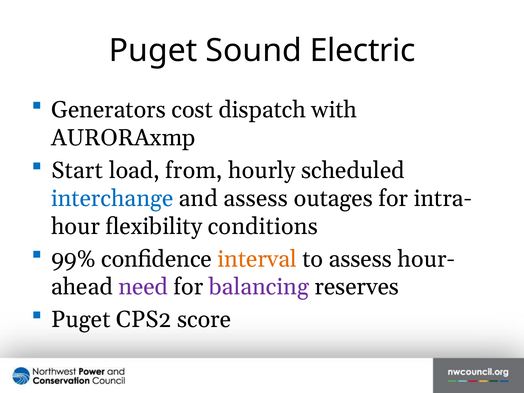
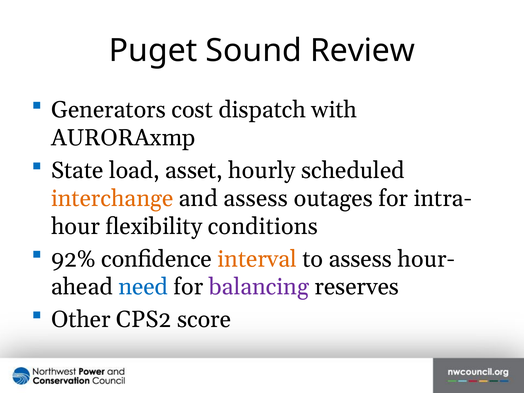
Electric: Electric -> Review (363, 51)
Start: Start -> State (77, 170)
from: from -> asset (194, 170)
interchange colour: blue -> orange (112, 198)
99%: 99% -> 92% (73, 259)
need colour: purple -> blue (143, 287)
Puget: Puget -> Other (81, 320)
